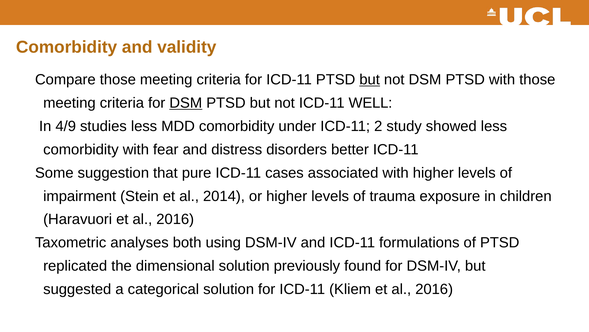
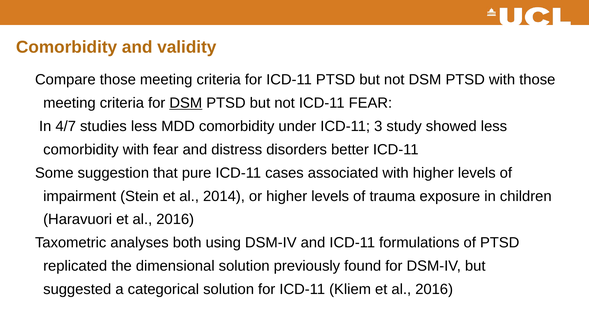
but underline: present -> none (370, 80)
ICD-11 WELL: WELL -> FEAR (370, 103)
4/9: 4/9 -> 4/7 (66, 126)
2: 2 -> 3 (378, 126)
